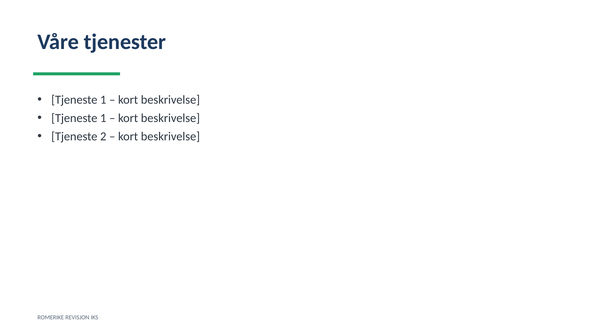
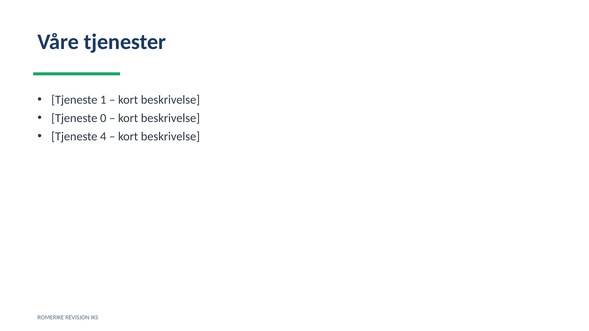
1: 1 -> 0 (103, 118)
2: 2 -> 4 (103, 137)
